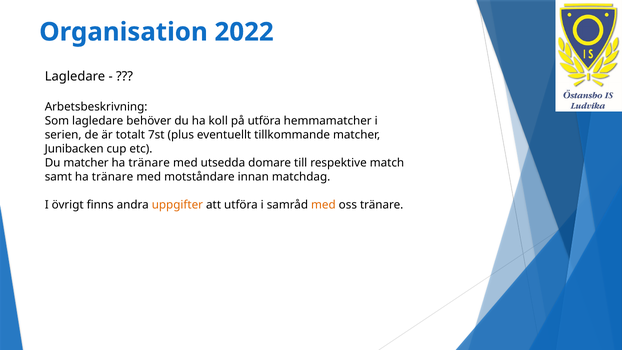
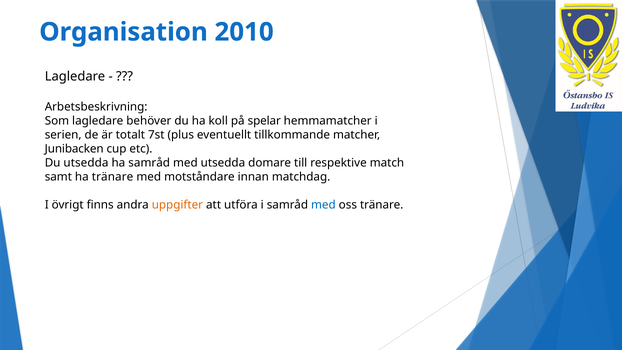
2022: 2022 -> 2010 (244, 32)
på utföra: utföra -> spelar (264, 121)
Du matcher: matcher -> utsedda (86, 163)
tränare: tränare -> samråd (149, 163)
med colour: orange -> blue (323, 205)
